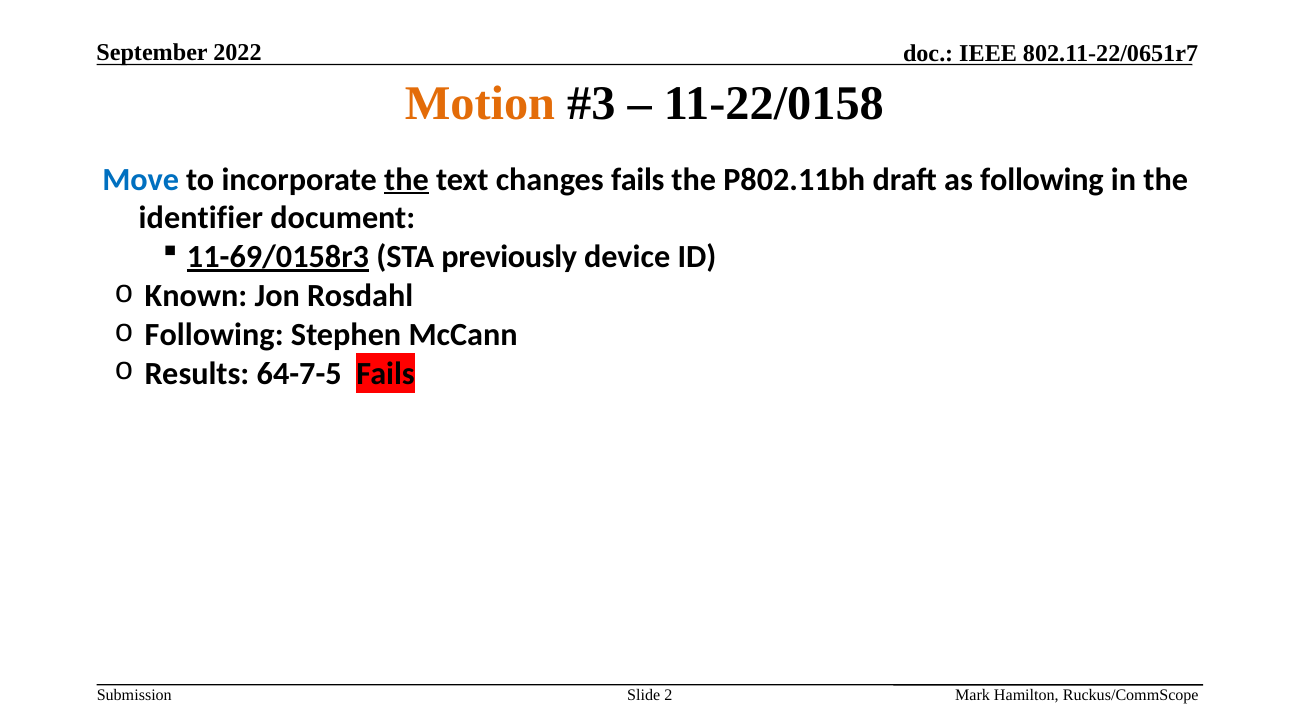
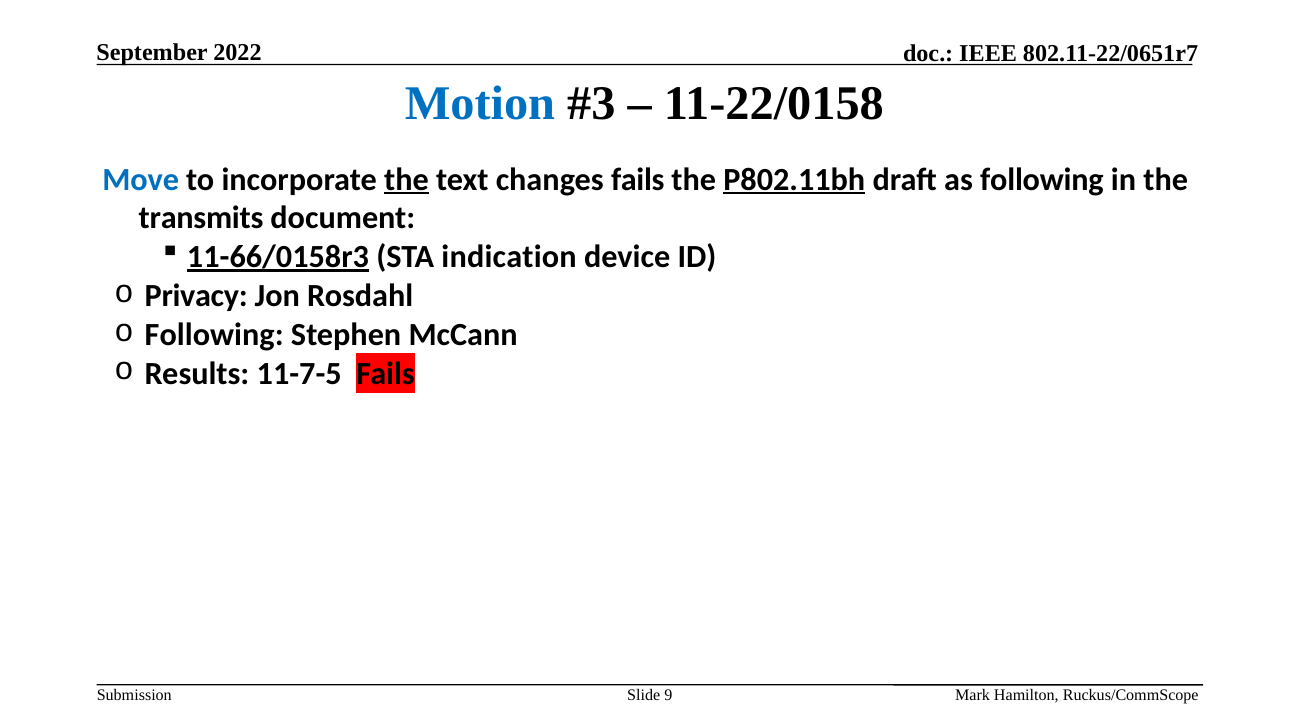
Motion colour: orange -> blue (480, 104)
P802.11bh underline: none -> present (794, 180)
identifier: identifier -> transmits (201, 218)
11-69/0158r3: 11-69/0158r3 -> 11-66/0158r3 (278, 257)
previously: previously -> indication (509, 257)
Known: Known -> Privacy (196, 296)
64-7-5: 64-7-5 -> 11-7-5 (299, 374)
2: 2 -> 9 (668, 695)
